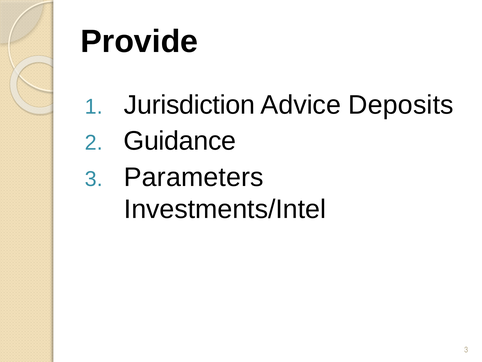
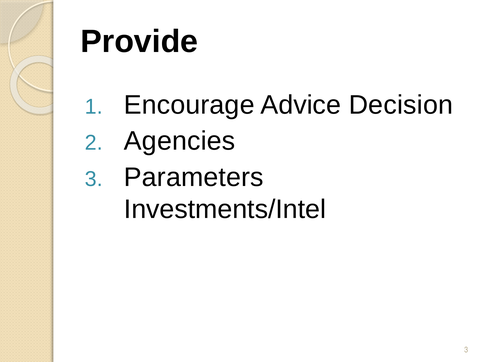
Jurisdiction: Jurisdiction -> Encourage (189, 105)
Deposits: Deposits -> Decision (401, 105)
Guidance: Guidance -> Agencies (180, 141)
